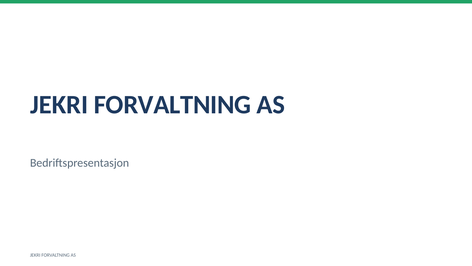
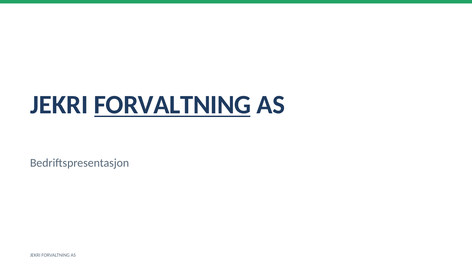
FORVALTNING underline: none -> present (172, 105)
